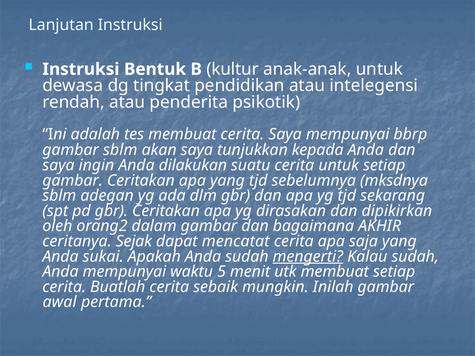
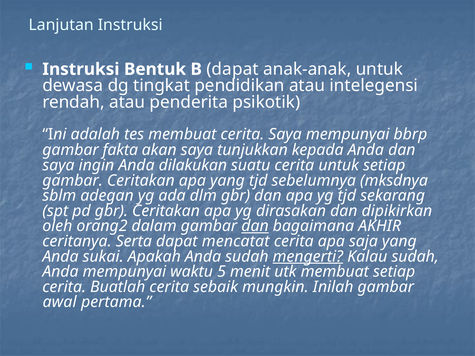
B kultur: kultur -> dapat (232, 69)
gambar sblm: sblm -> fakta (120, 150)
dan underline: none -> present (255, 226)
Sejak: Sejak -> Serta (134, 241)
